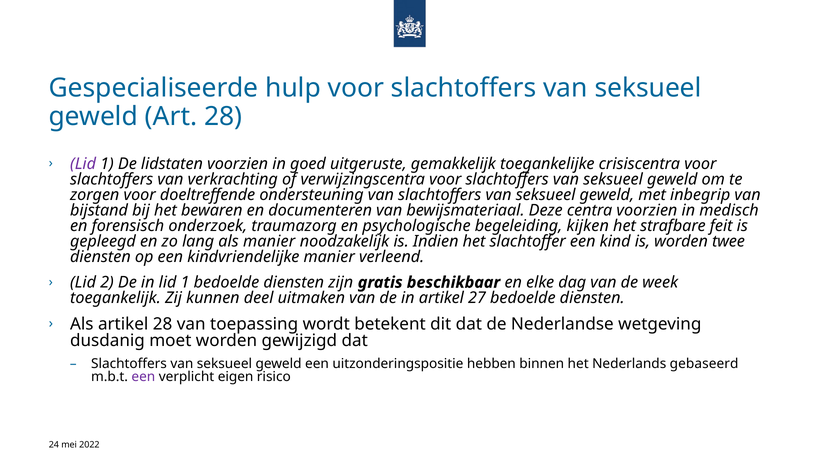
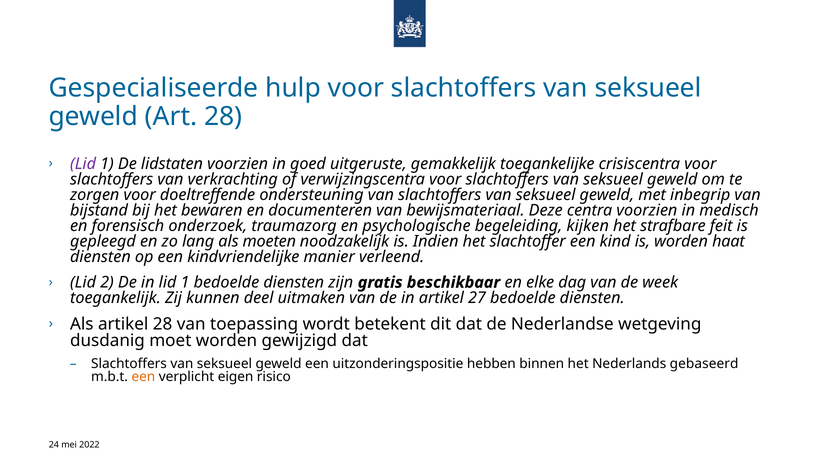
als manier: manier -> moeten (269, 242)
twee: twee -> haat (728, 242)
een colour: purple -> orange (143, 377)
